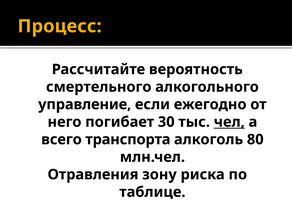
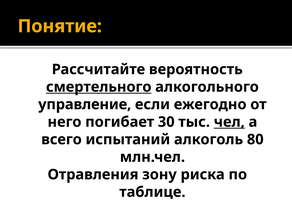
Процесс: Процесс -> Понятие (60, 26)
смертельного underline: none -> present (99, 87)
транспорта: транспорта -> испытаний (128, 139)
